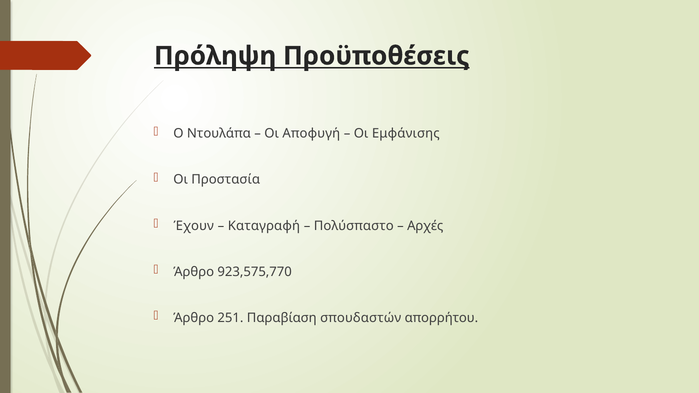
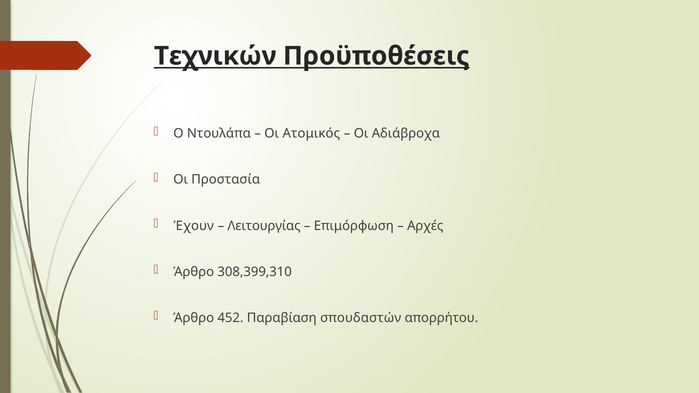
Πρόληψη: Πρόληψη -> Τεχνικών (215, 56)
Αποφυγή: Αποφυγή -> Ατομικός (311, 134)
Εμφάνισης: Εμφάνισης -> Αδιάβροχα (406, 134)
Καταγραφή: Καταγραφή -> Λειτουργίας (264, 226)
Πολύσπαστο: Πολύσπαστο -> Επιμόρφωση (354, 226)
923,575,770: 923,575,770 -> 308,399,310 (255, 272)
251: 251 -> 452 (230, 318)
